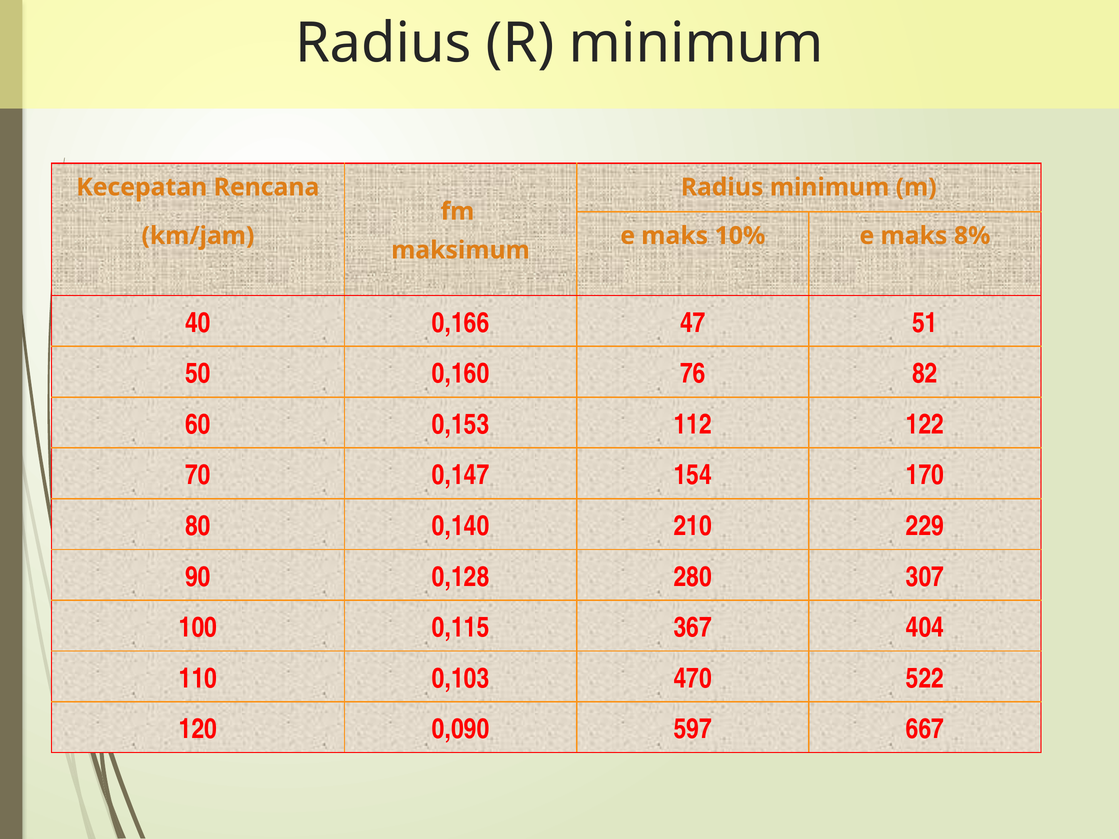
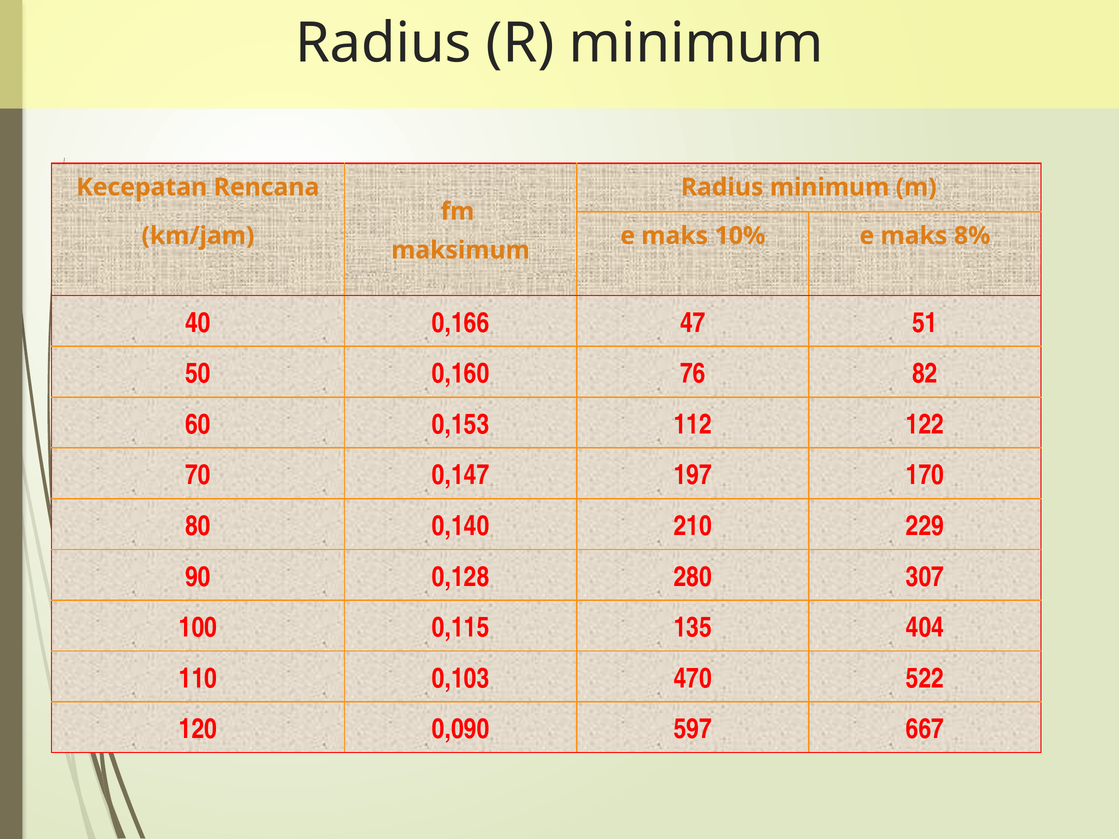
154: 154 -> 197 (693, 475)
367: 367 -> 135 (693, 628)
